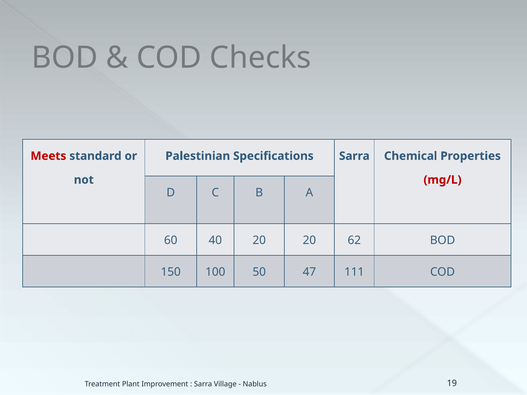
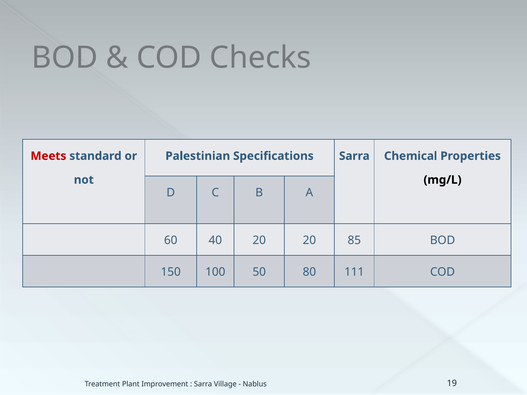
mg/L colour: red -> black (443, 180)
62: 62 -> 85 (354, 240)
47: 47 -> 80 (309, 272)
